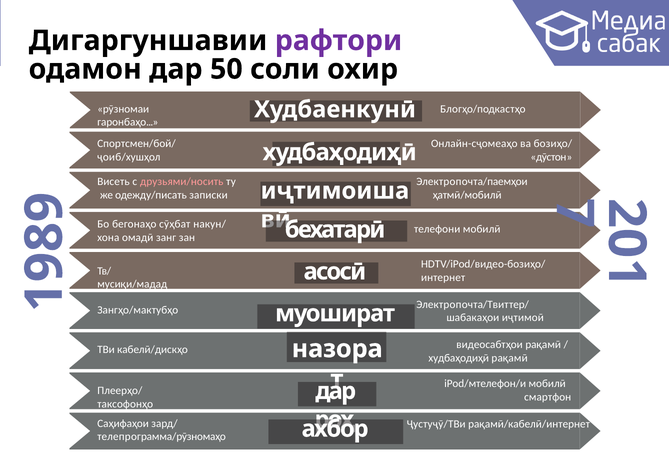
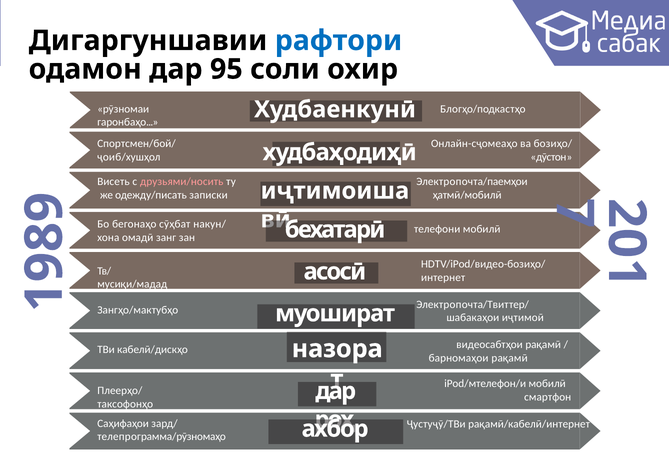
рафтори colour: purple -> blue (338, 41)
50: 50 -> 95 (226, 69)
худбаҳодиҳӣ: худбаҳодиҳӣ -> барномаҳои (459, 358)
